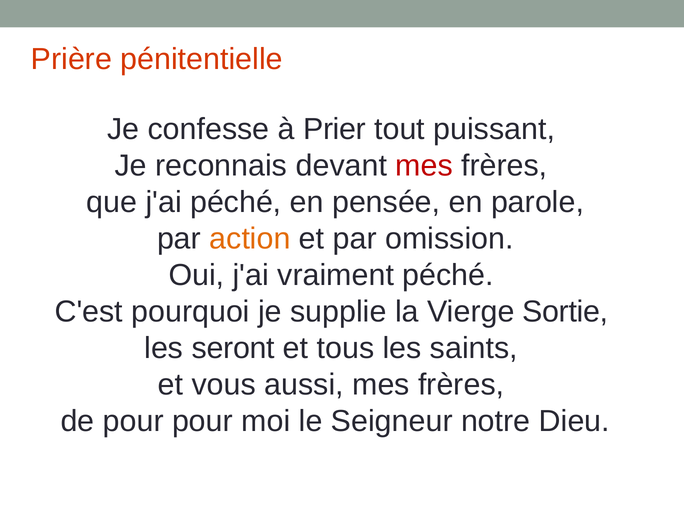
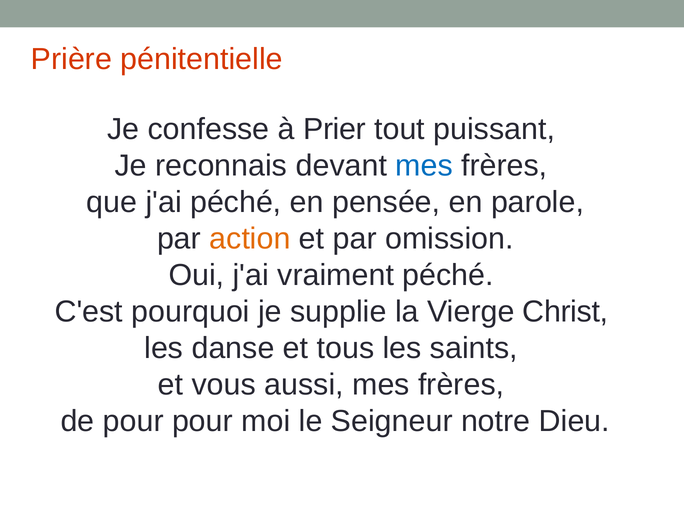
mes colour: red -> blue (424, 166)
Sortie: Sortie -> Christ (565, 312)
seront: seront -> danse (233, 348)
